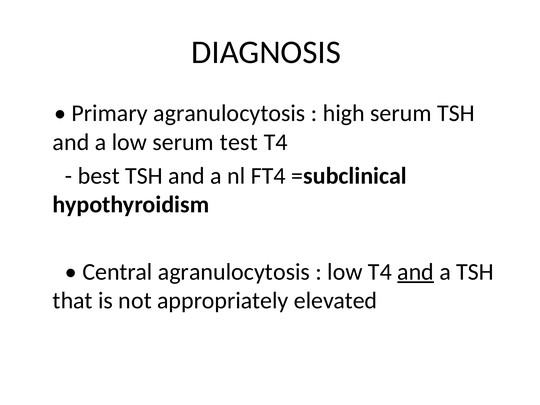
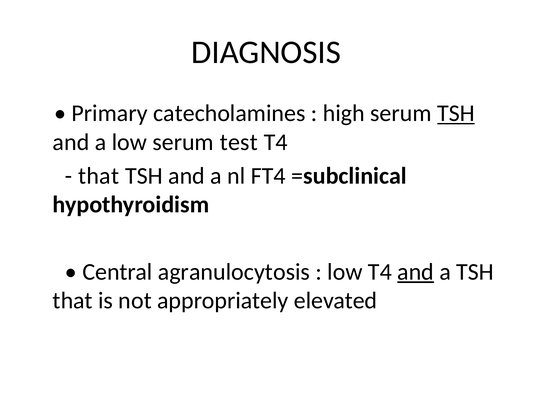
Primary agranulocytosis: agranulocytosis -> catecholamines (229, 113)
TSH underline: none -> present (456, 113)
best: best -> that (99, 176)
